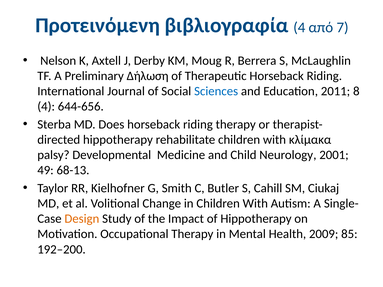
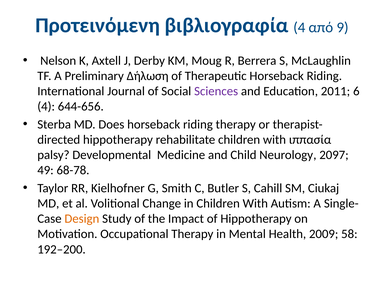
7: 7 -> 9 (343, 27)
Sciences colour: blue -> purple (216, 91)
8: 8 -> 6 (356, 91)
κλίμακα: κλίμακα -> ιππασία (310, 140)
2001: 2001 -> 2097 (334, 155)
68-13: 68-13 -> 68-78 (73, 170)
85: 85 -> 58 (349, 234)
